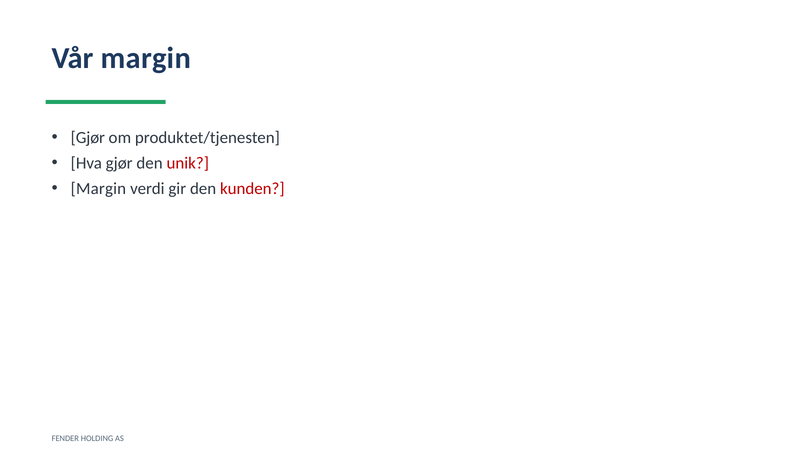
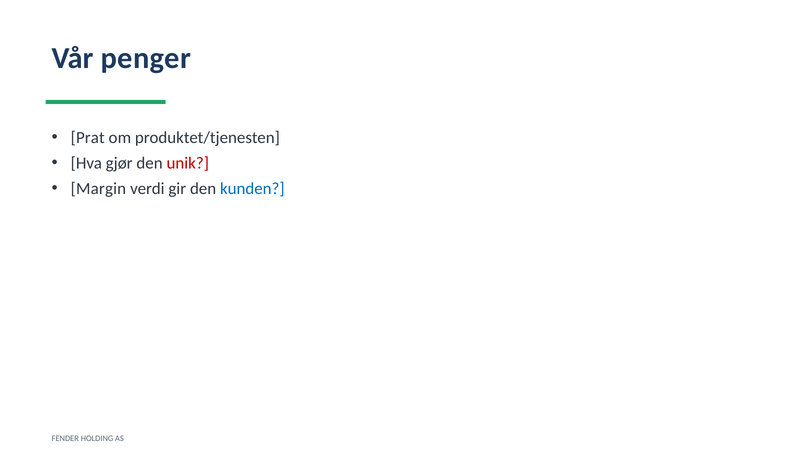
Vår margin: margin -> penger (146, 58)
Gjør: Gjør -> Prat (88, 138)
kunden colour: red -> blue (252, 188)
